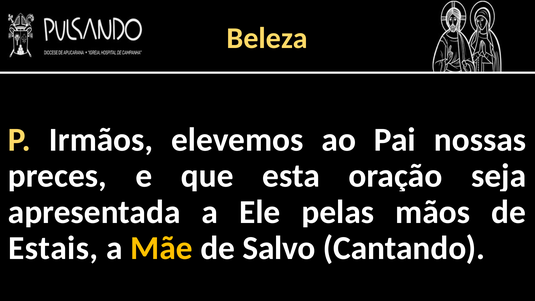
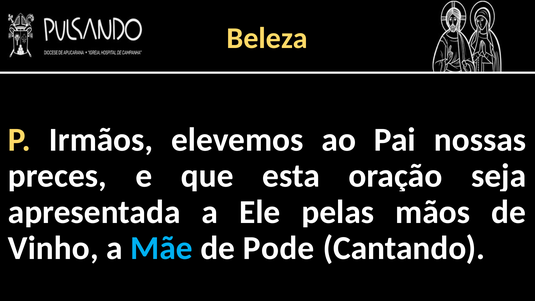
Estais: Estais -> Vinho (53, 248)
Mãe colour: yellow -> light blue (162, 248)
Salvo: Salvo -> Pode (279, 248)
